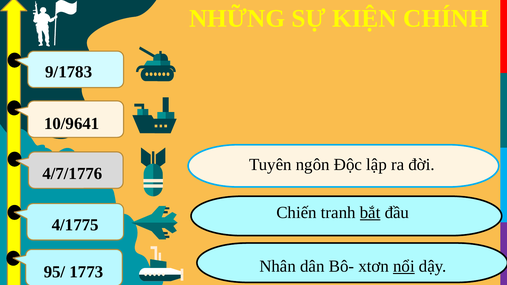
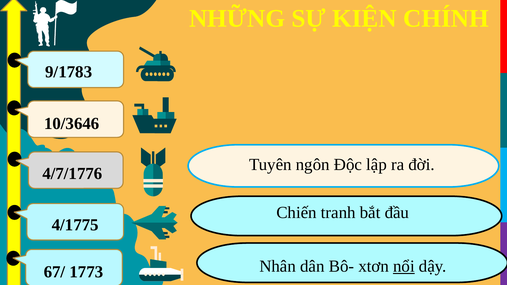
10/9641: 10/9641 -> 10/3646 (72, 124)
bắt underline: present -> none (370, 213)
95/: 95/ -> 67/ (55, 272)
